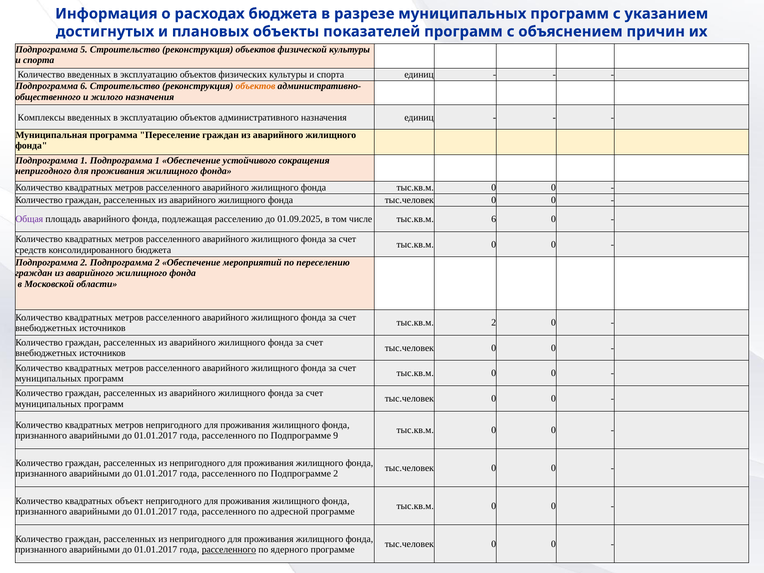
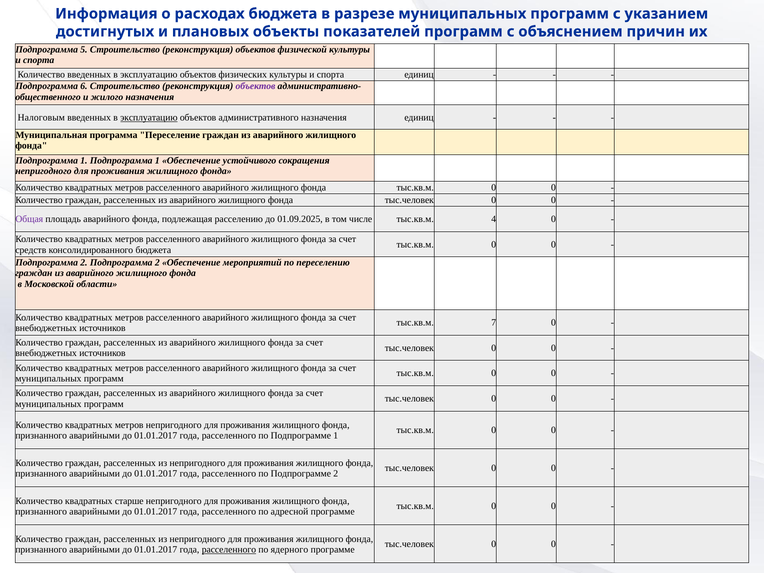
объектов colour: orange -> purple (255, 86)
Комплексы: Комплексы -> Налоговым (41, 117)
эксплуатацию underline: none -> present (149, 117)
тыс.кв.м 6: 6 -> 4 (494, 219)
тыс.кв.м 2: 2 -> 7 (494, 323)
Подпрограмме 9: 9 -> 1 (336, 436)
объект: объект -> старше (129, 501)
